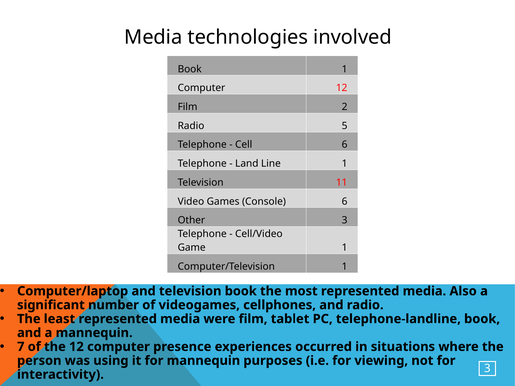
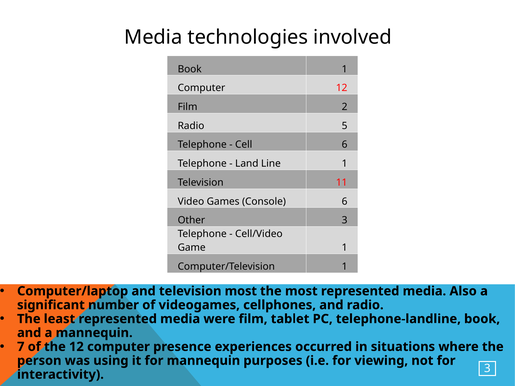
television book: book -> most (241, 291)
